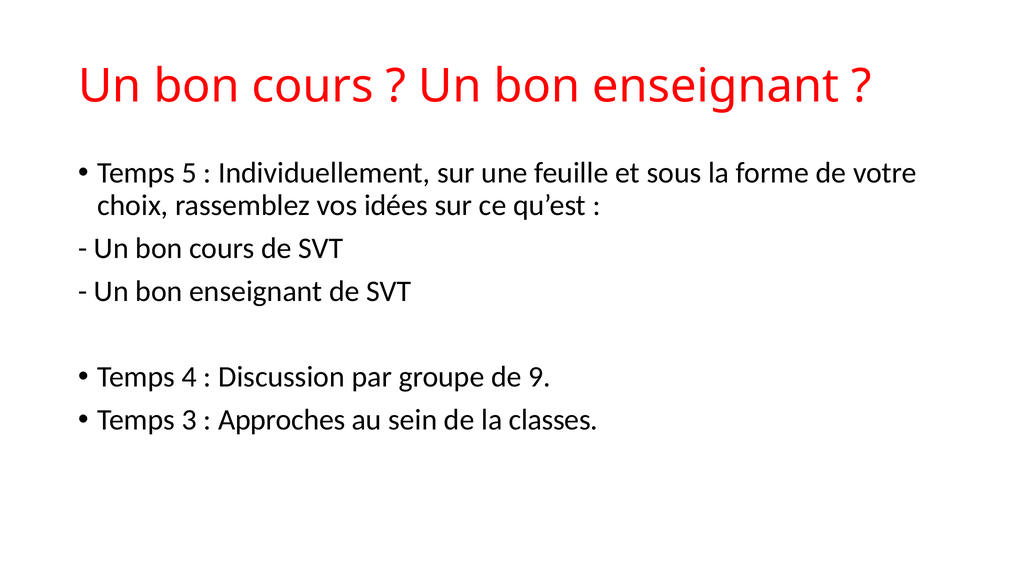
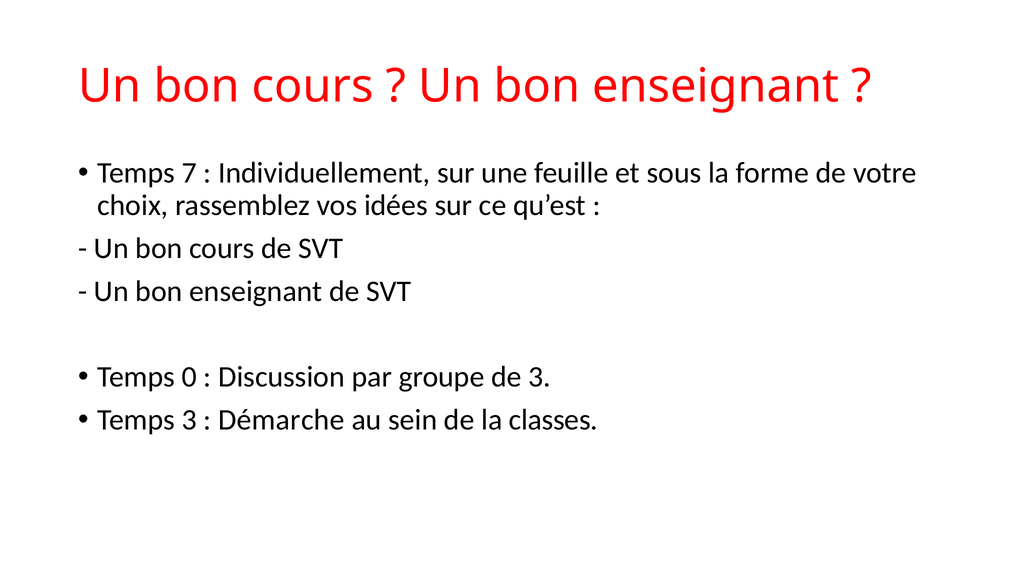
5: 5 -> 7 (189, 173)
4: 4 -> 0 (189, 377)
de 9: 9 -> 3 (540, 377)
Approches: Approches -> Démarche (281, 420)
